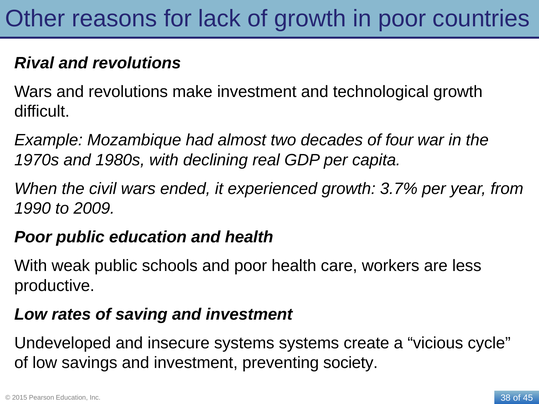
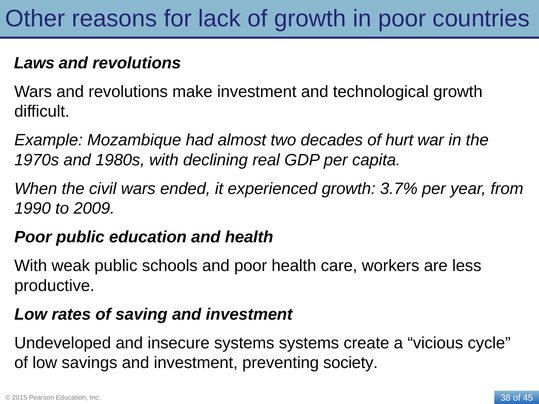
Rival: Rival -> Laws (34, 63)
four: four -> hurt (399, 140)
